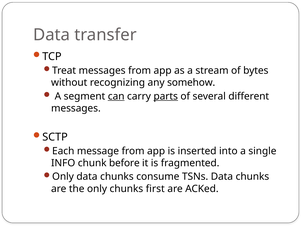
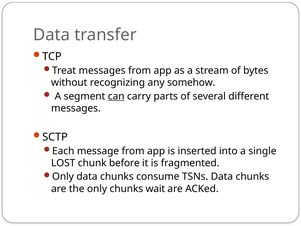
parts underline: present -> none (166, 96)
INFO: INFO -> LOST (63, 163)
first: first -> wait (155, 189)
